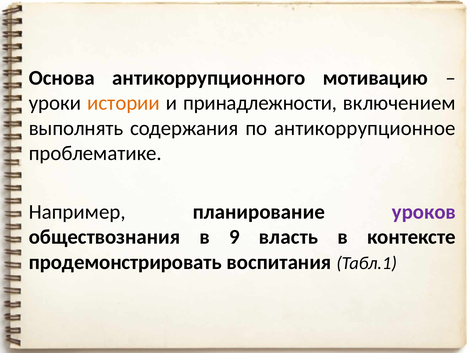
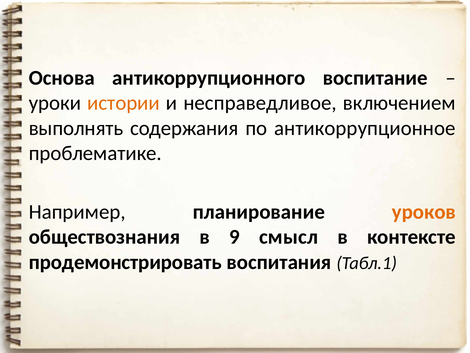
мотивацию: мотивацию -> воспитание (375, 78)
принадлежности: принадлежности -> несправедливое (260, 103)
уроков colour: purple -> orange (424, 212)
власть: власть -> смысл (289, 237)
